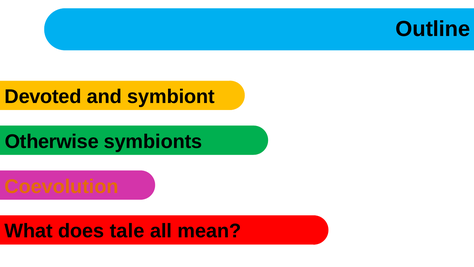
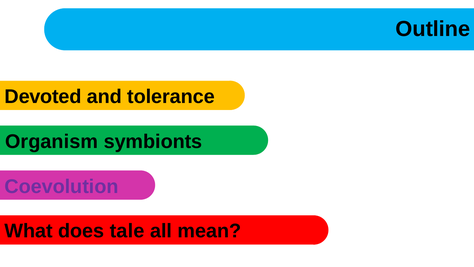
symbiont: symbiont -> tolerance (171, 96)
Otherwise: Otherwise -> Organism (52, 141)
Coevolution colour: orange -> purple (62, 186)
